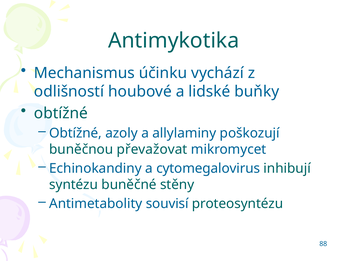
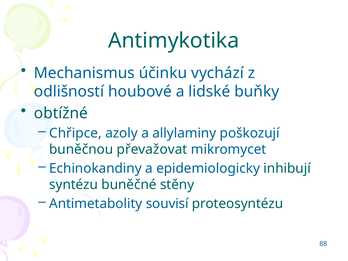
Obtížné: Obtížné -> Chřipce (75, 133)
cytomegalovirus: cytomegalovirus -> epidemiologicky (208, 168)
